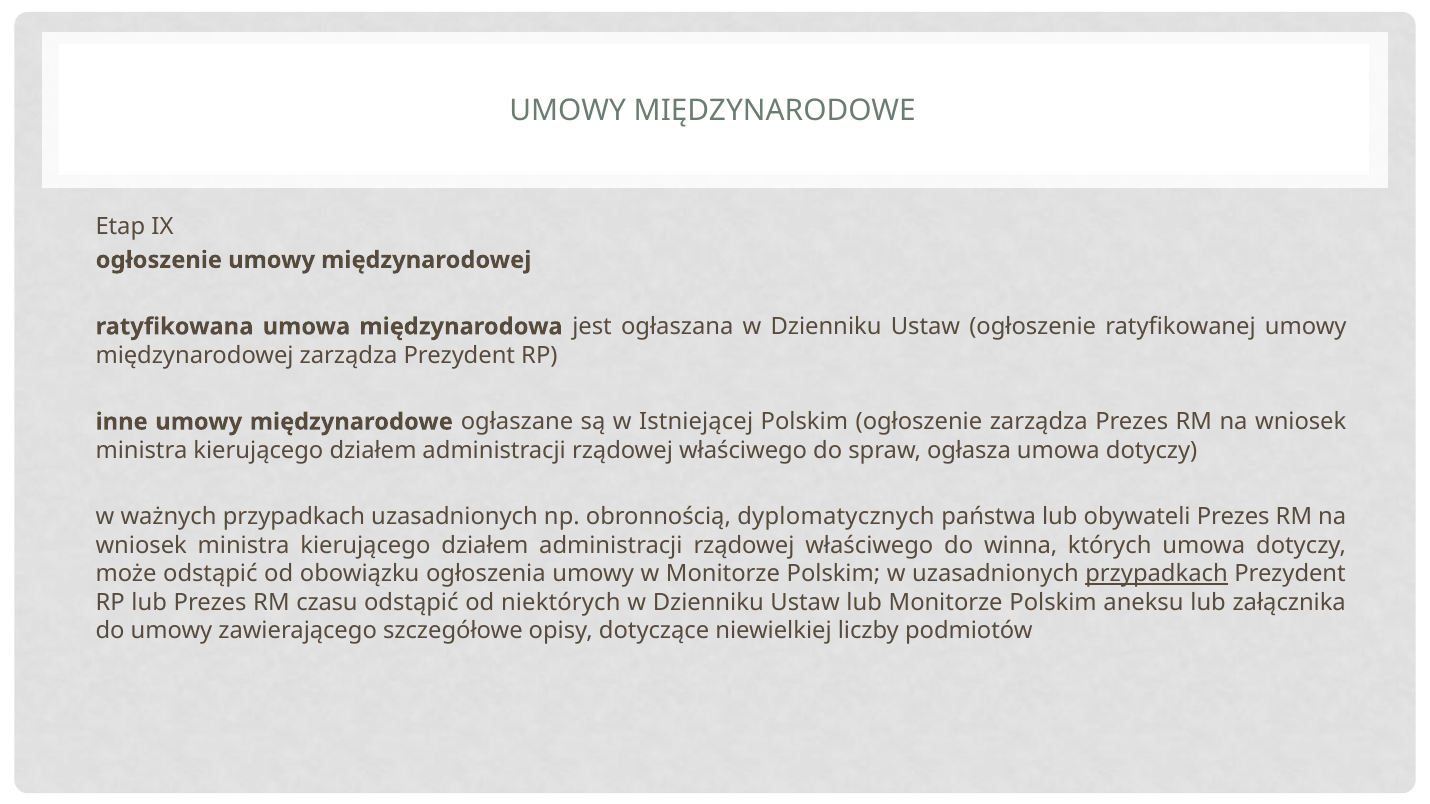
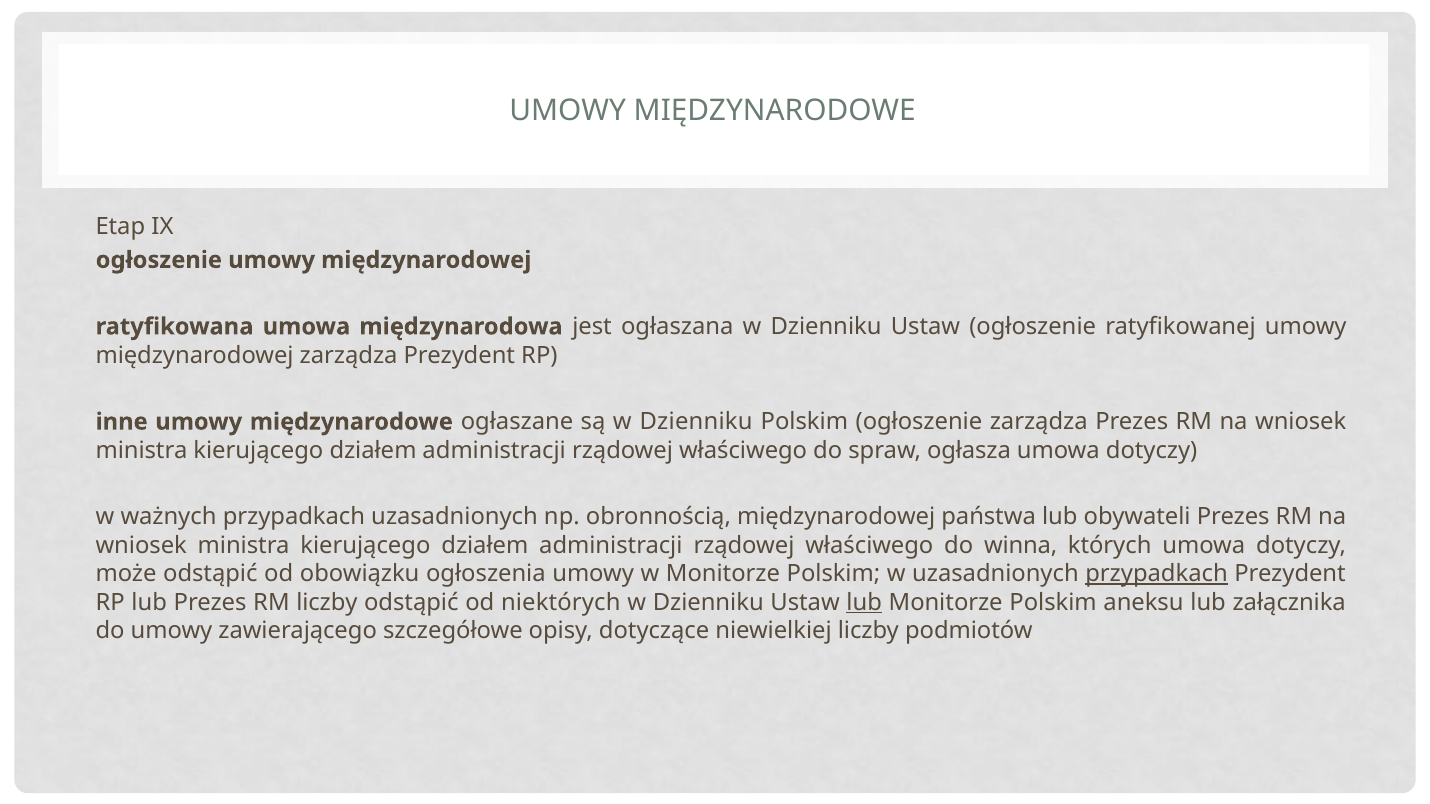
są w Istniejącej: Istniejącej -> Dzienniku (696, 422)
obronnością dyplomatycznych: dyplomatycznych -> międzynarodowej (836, 517)
RM czasu: czasu -> liczby (327, 603)
lub underline: none -> present (864, 603)
